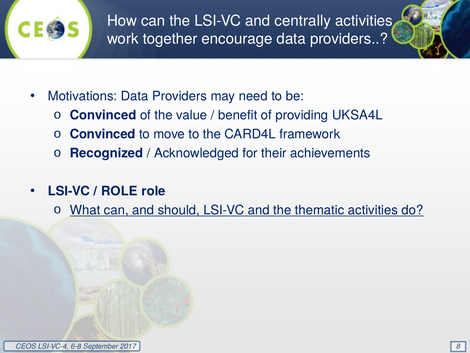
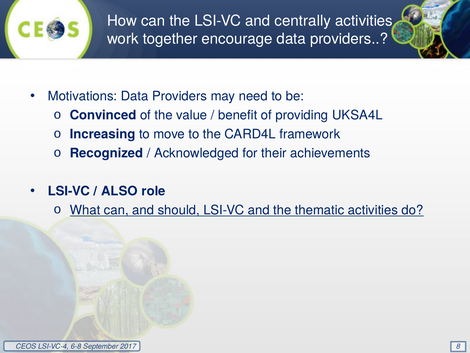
Convinced: Convinced -> Increasing (103, 134)
ROLE: ROLE -> ALSO (119, 191)
